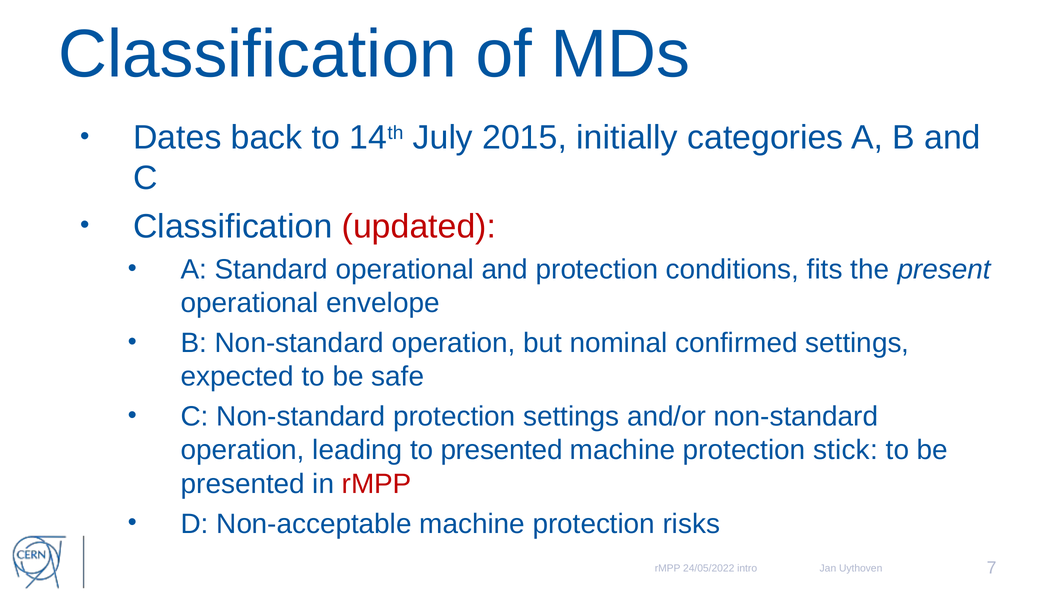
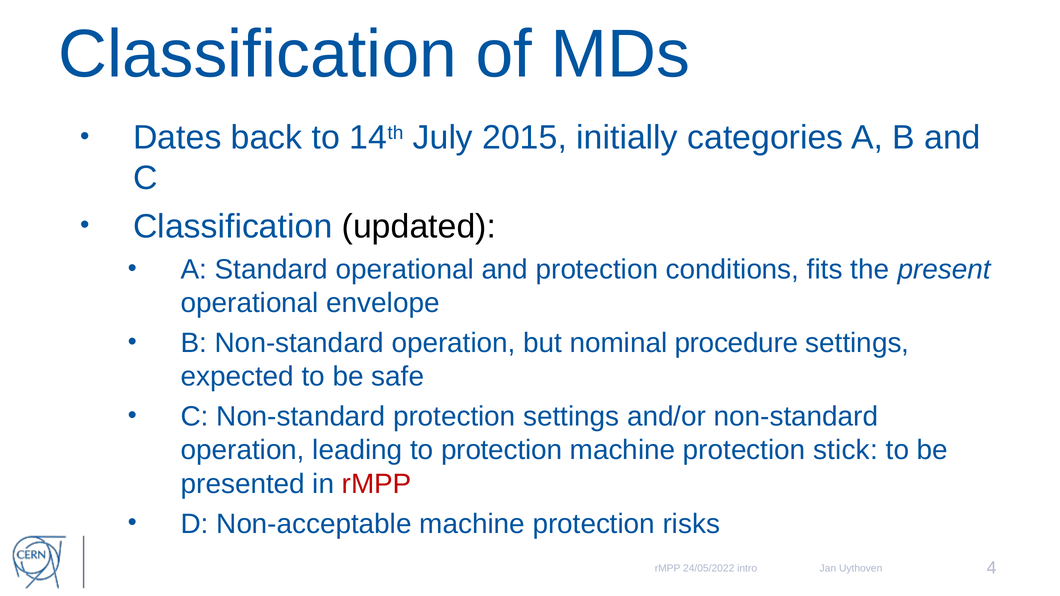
updated colour: red -> black (419, 227)
confirmed: confirmed -> procedure (736, 343)
to presented: presented -> protection (502, 450)
7: 7 -> 4 (992, 568)
